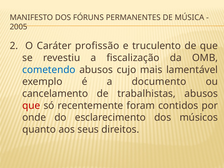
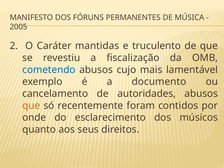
profissão: profissão -> mantidas (97, 46)
trabalhistas: trabalhistas -> autoridades (147, 94)
que colour: red -> orange (31, 106)
